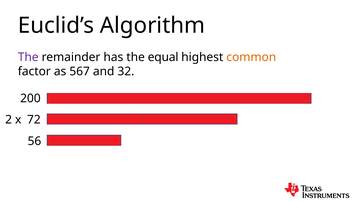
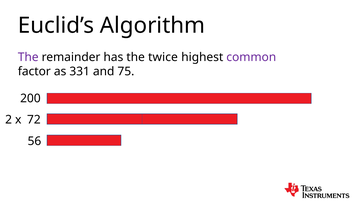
equal: equal -> twice (163, 57)
common colour: orange -> purple (251, 57)
567: 567 -> 331 (80, 71)
32: 32 -> 75 (126, 71)
